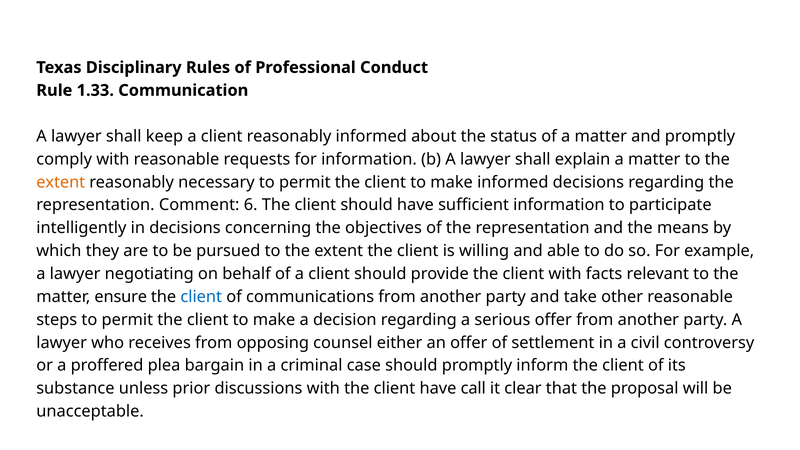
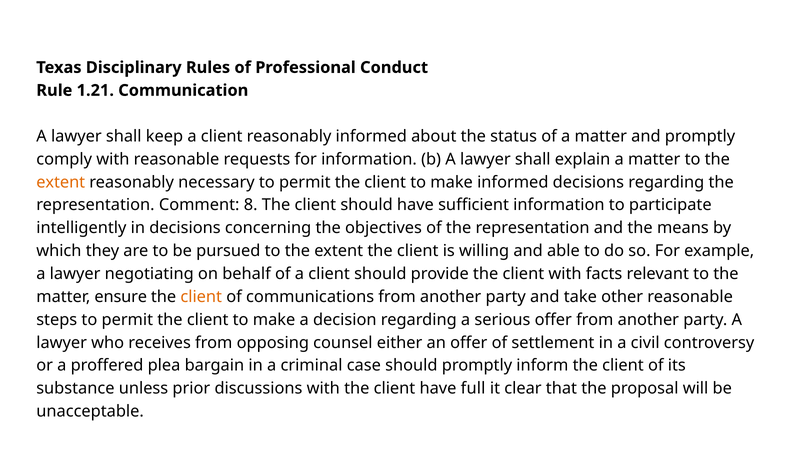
1.33: 1.33 -> 1.21 (95, 90)
6: 6 -> 8 (251, 205)
client colour: blue -> orange (201, 297)
call: call -> full (473, 388)
